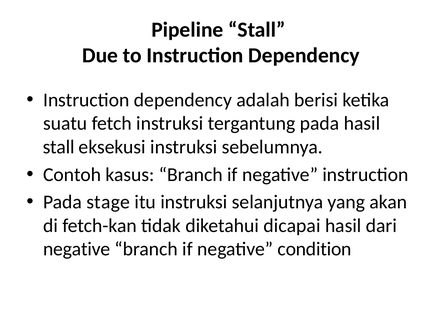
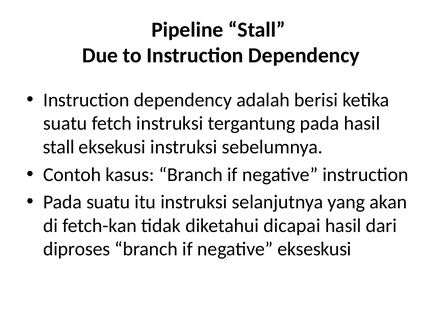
Pada stage: stage -> suatu (108, 202)
negative: negative -> diproses (77, 250)
condition: condition -> ekseskusi (315, 250)
